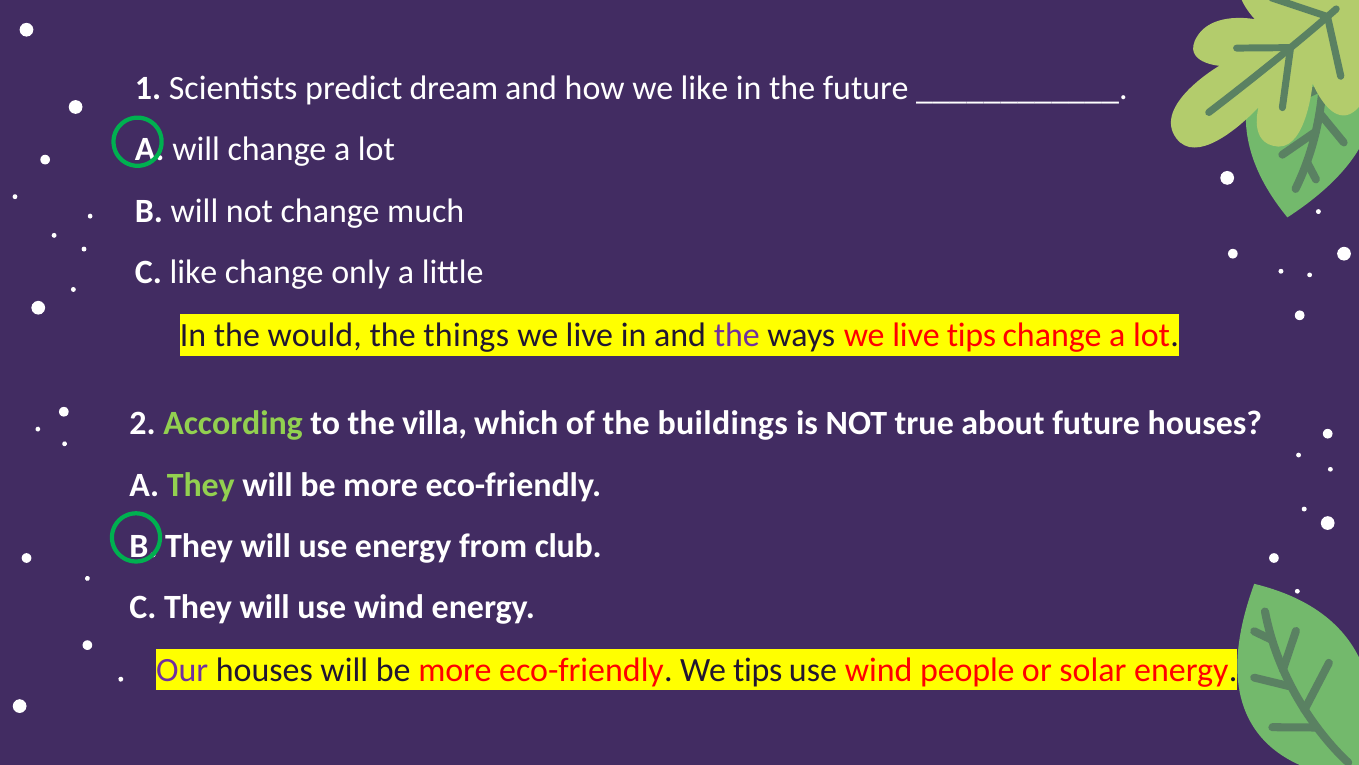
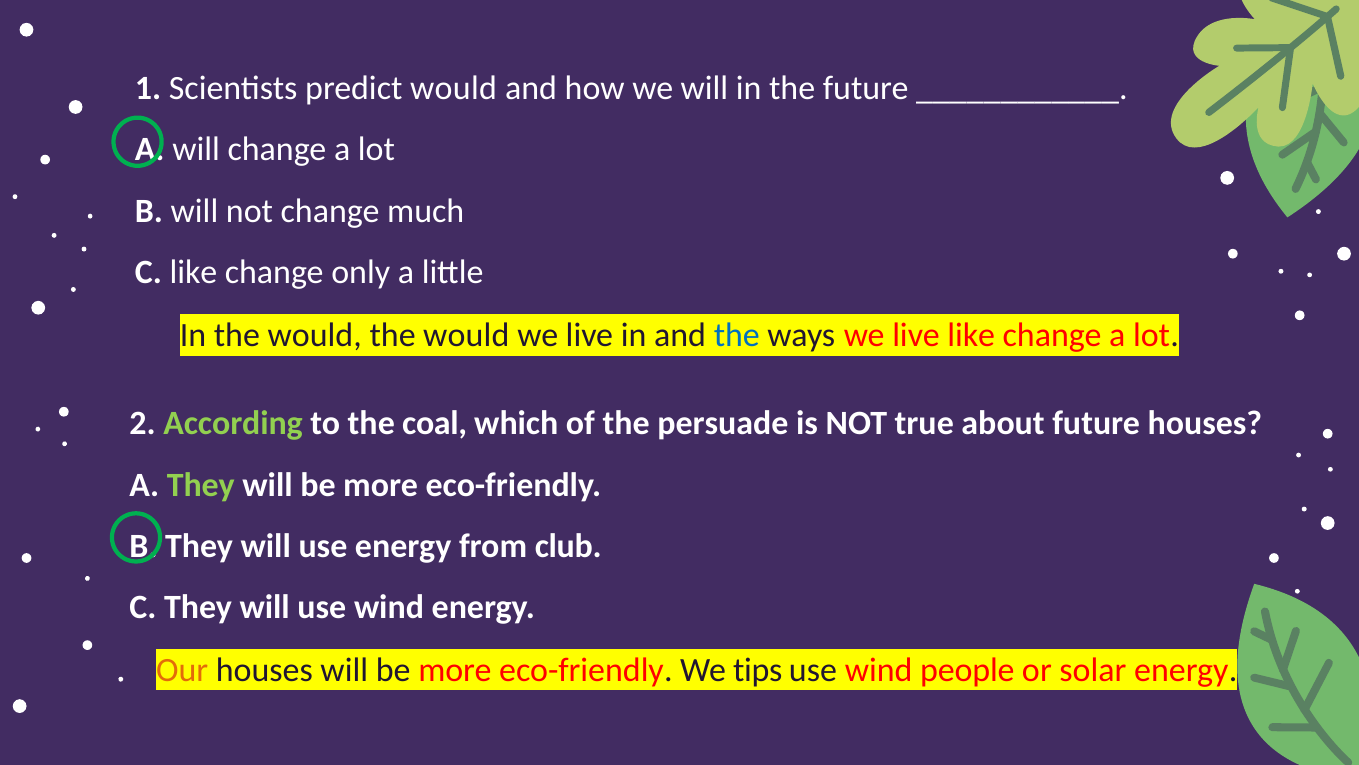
predict dream: dream -> would (454, 88)
we like: like -> will (704, 88)
things: things -> would (466, 335)
the colour: purple -> blue (737, 335)
live tips: tips -> like (971, 335)
villa: villa -> coal (435, 423)
buildings: buildings -> persuade (723, 423)
Our colour: purple -> orange (182, 670)
